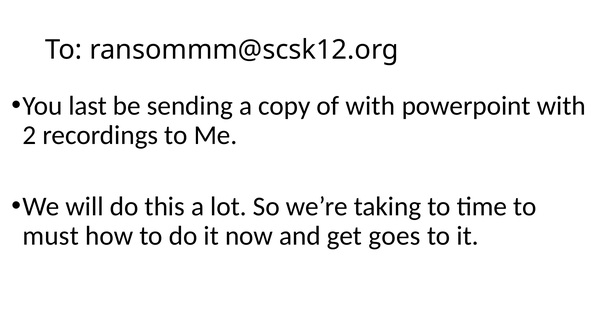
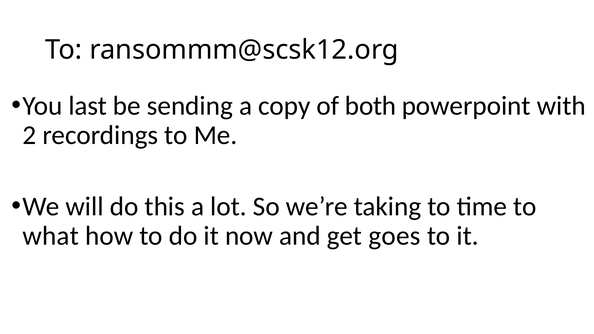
of with: with -> both (371, 106)
must: must -> what (51, 236)
